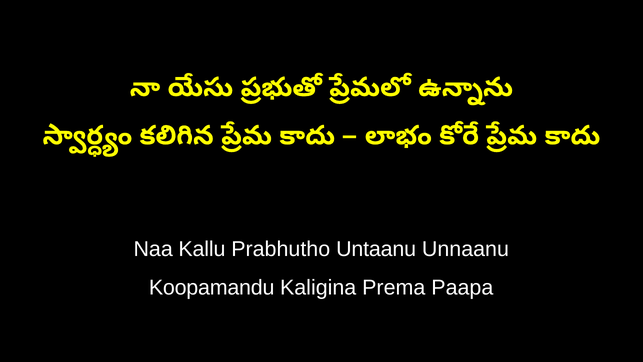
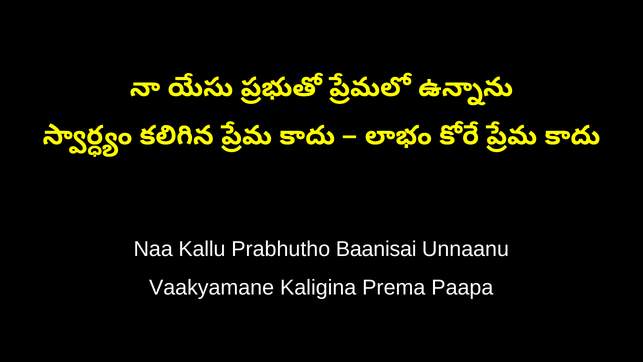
Untaanu: Untaanu -> Baanisai (376, 249)
Koopamandu: Koopamandu -> Vaakyamane (212, 288)
